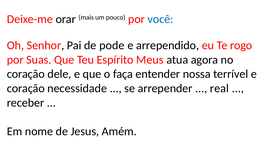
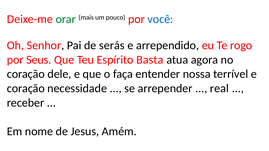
orar colour: black -> green (66, 19)
pode: pode -> serás (112, 45)
Suas: Suas -> Seus (39, 60)
Meus: Meus -> Basta (150, 60)
